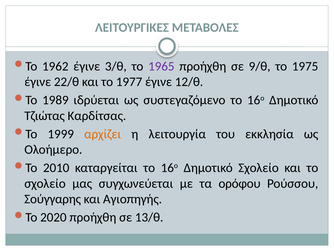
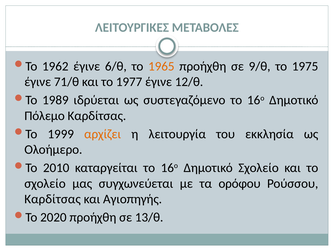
3/θ: 3/θ -> 6/θ (116, 66)
1965 colour: purple -> orange (161, 66)
22/θ: 22/θ -> 71/θ (67, 82)
Τζιώτας: Τζιώτας -> Πόλεμο (45, 116)
Σούγγαρης: Σούγγαρης -> Καρδίτσας (53, 199)
